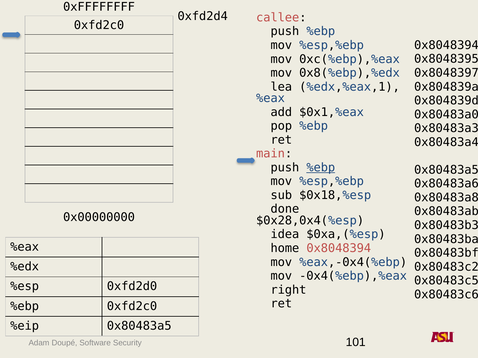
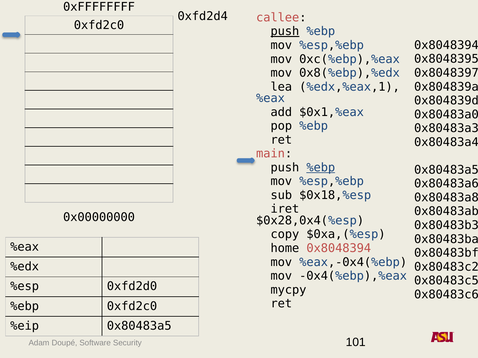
push underline: none -> present (285, 31)
done: done -> iret (285, 209)
idea: idea -> copy (285, 235)
right: right -> mycpy (288, 290)
